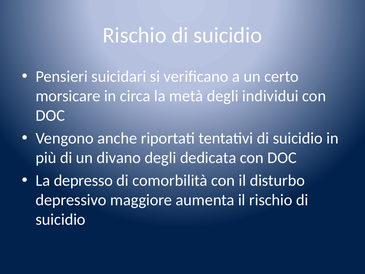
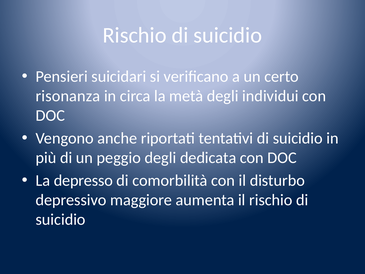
morsicare: morsicare -> risonanza (68, 96)
divano: divano -> peggio (119, 158)
